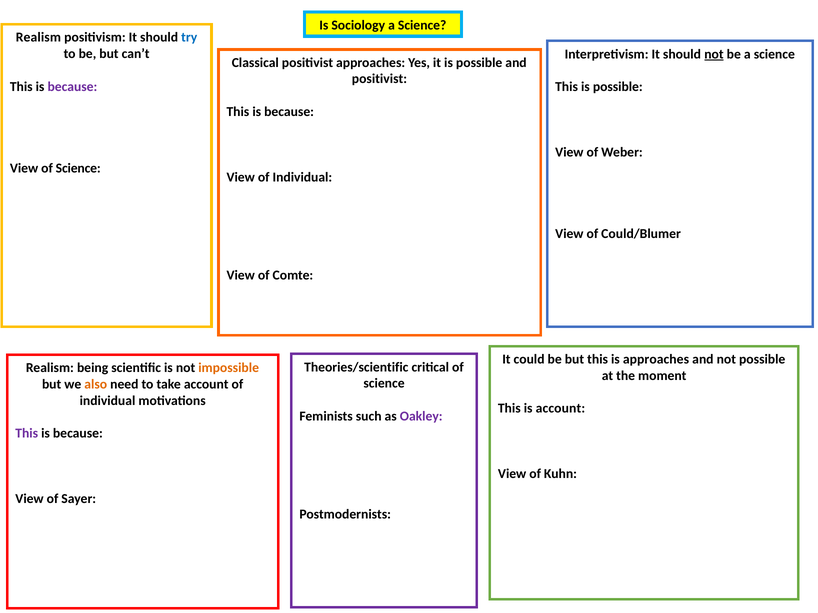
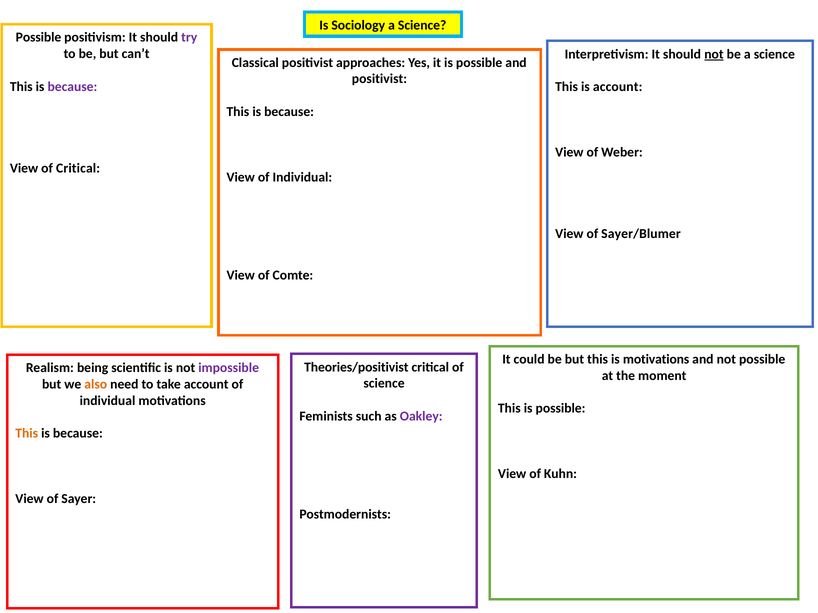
Realism: Realism -> Possible (39, 38)
try colour: blue -> purple (189, 38)
This is possible: possible -> account (618, 87)
View of Science: Science -> Critical (78, 168)
Could/Blumer: Could/Blumer -> Sayer/Blumer (641, 234)
is approaches: approaches -> motivations (656, 360)
Theories/scientific: Theories/scientific -> Theories/positivist (356, 367)
impossible colour: orange -> purple (229, 368)
This is account: account -> possible (561, 409)
This colour: purple -> orange (27, 434)
